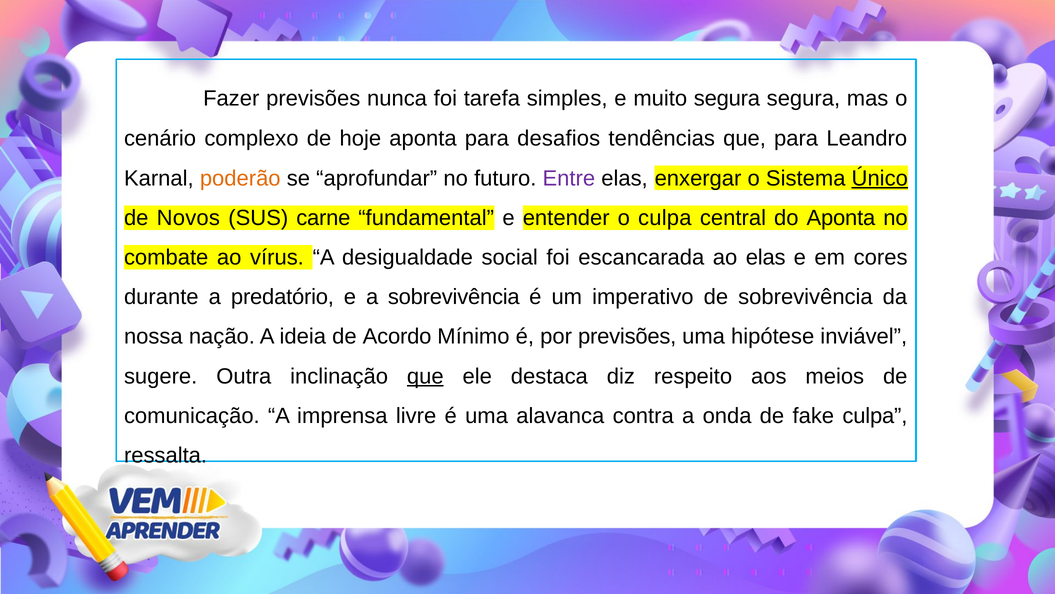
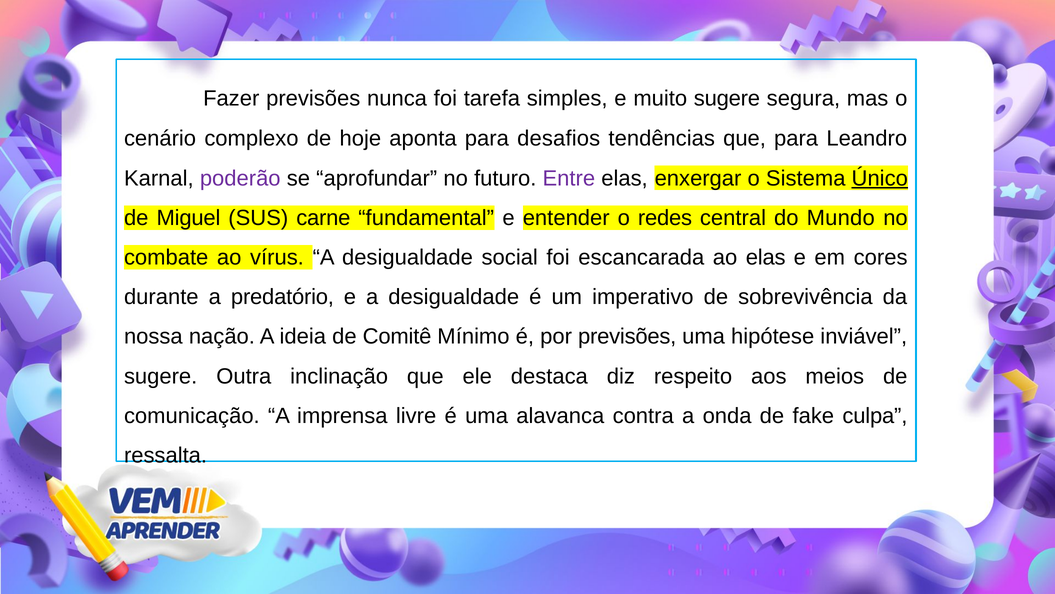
muito segura: segura -> sugere (727, 98)
poderão colour: orange -> purple (240, 178)
Novos: Novos -> Miguel (189, 218)
o culpa: culpa -> redes (665, 218)
do Aponta: Aponta -> Mundo (841, 218)
e a sobrevivência: sobrevivência -> desigualdade (454, 297)
Acordo: Acordo -> Comitê (397, 336)
que underline: present -> none (425, 376)
